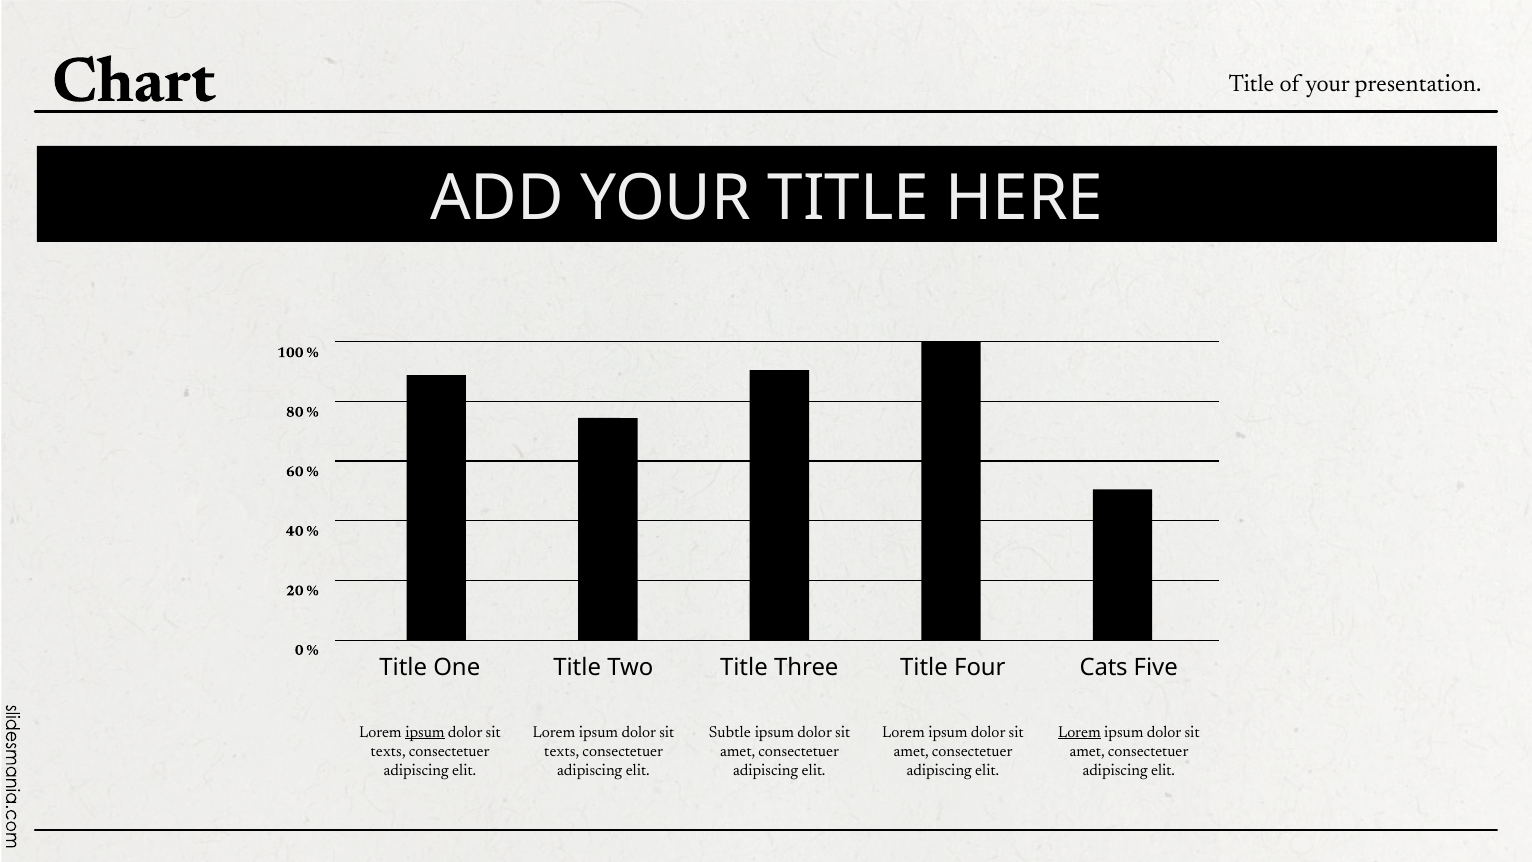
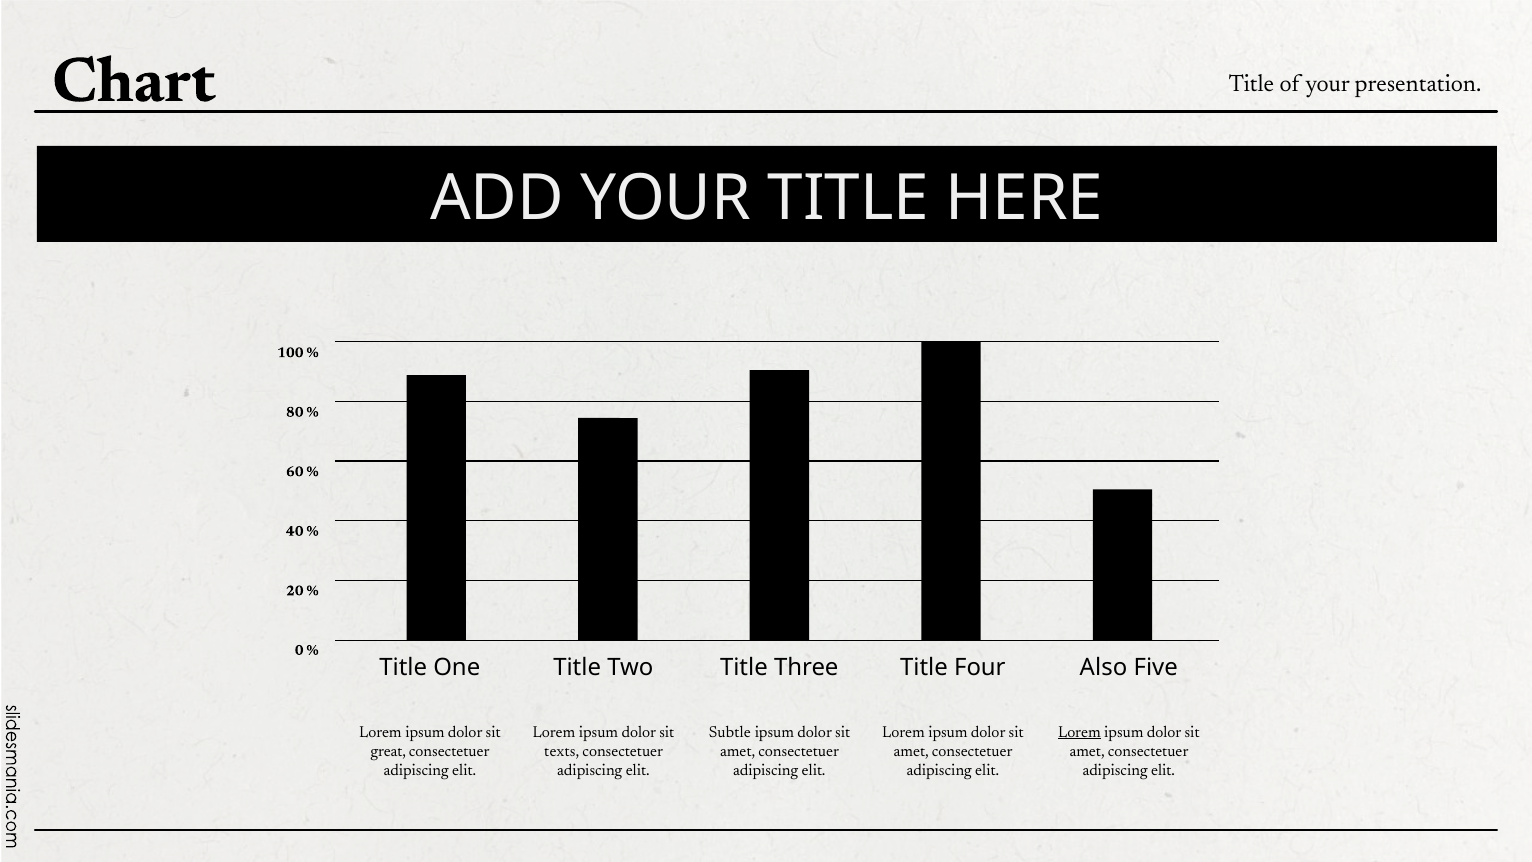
Cats: Cats -> Also (1104, 667)
ipsum underline: present -> none (425, 732)
texts: texts -> great (388, 751)
